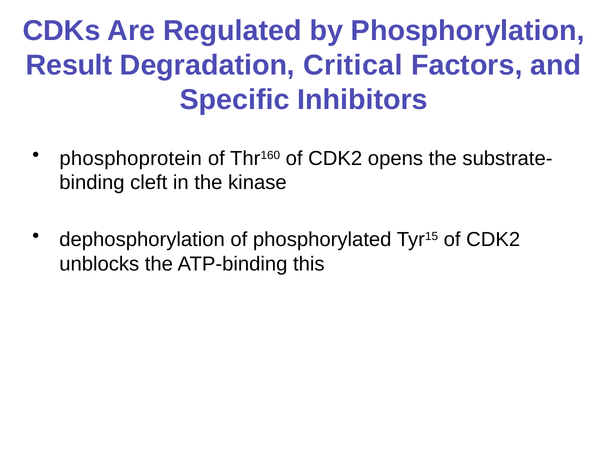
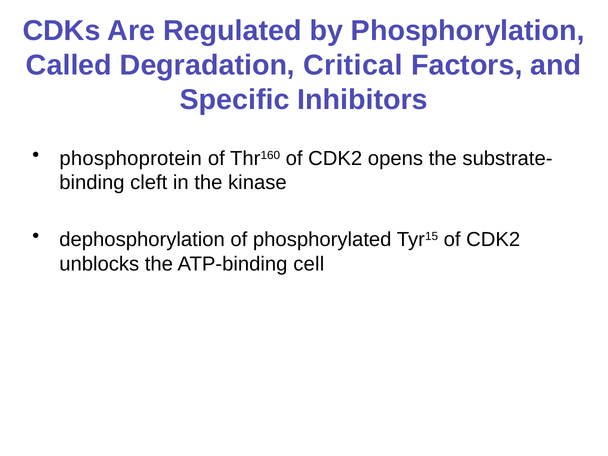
Result: Result -> Called (69, 65)
this: this -> cell (309, 264)
